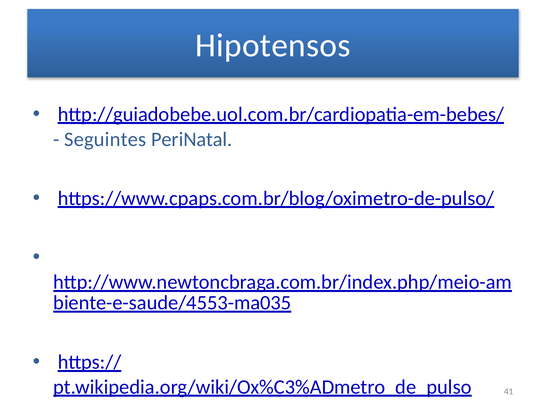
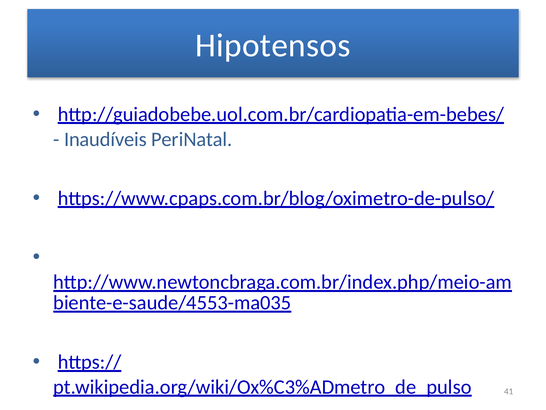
Seguintes: Seguintes -> Inaudíveis (105, 139)
